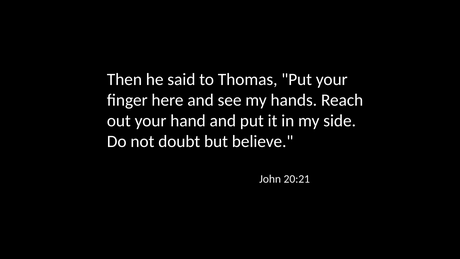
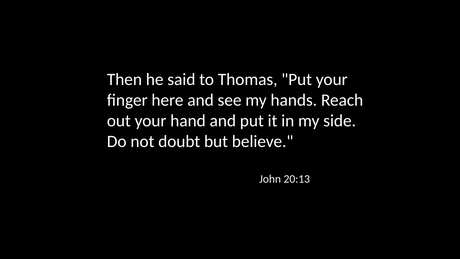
20:21: 20:21 -> 20:13 (297, 179)
